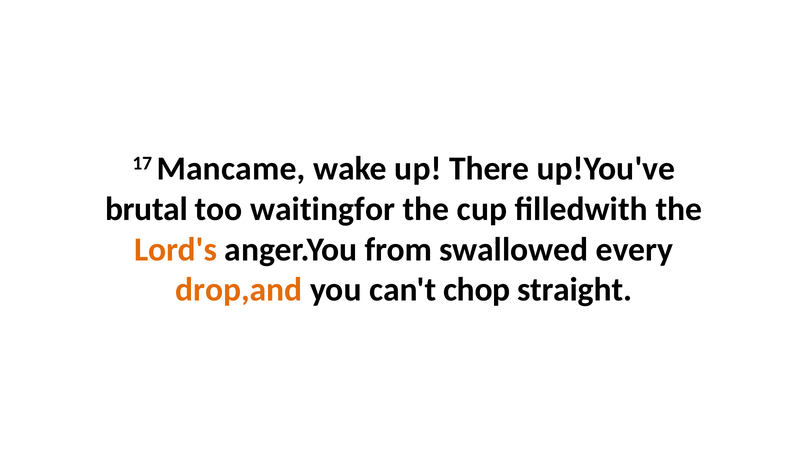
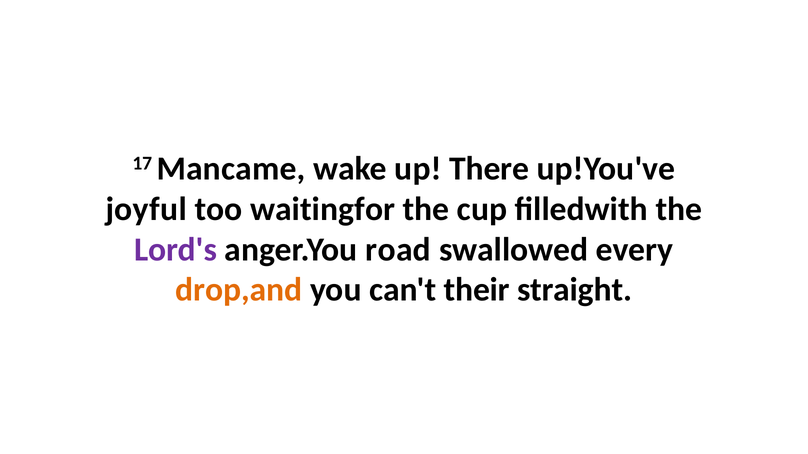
brutal: brutal -> joyful (146, 209)
Lord's colour: orange -> purple (176, 250)
from: from -> road (398, 250)
chop: chop -> their (477, 290)
